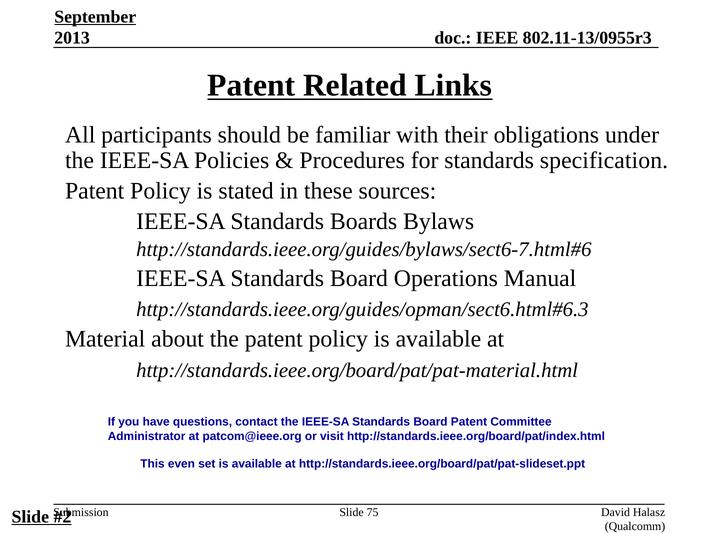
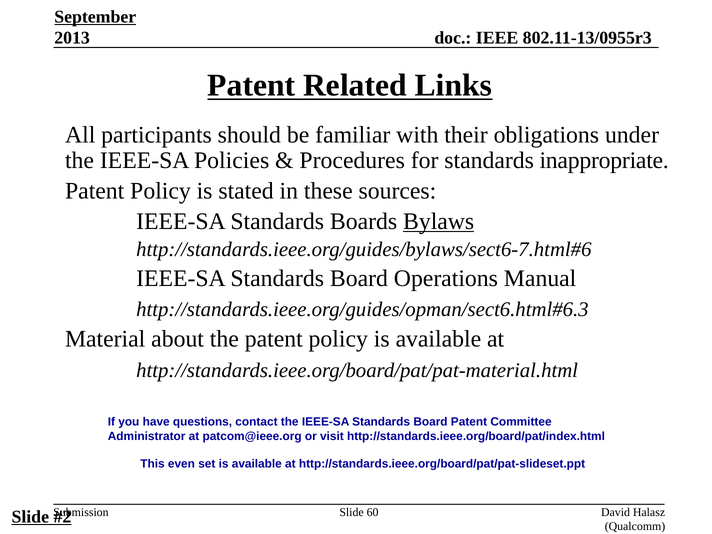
specification: specification -> inappropriate (604, 161)
Bylaws underline: none -> present (439, 221)
75: 75 -> 60 (373, 512)
